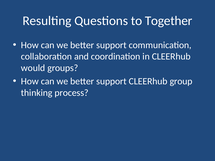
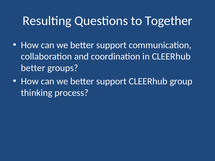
would: would -> better (33, 68)
